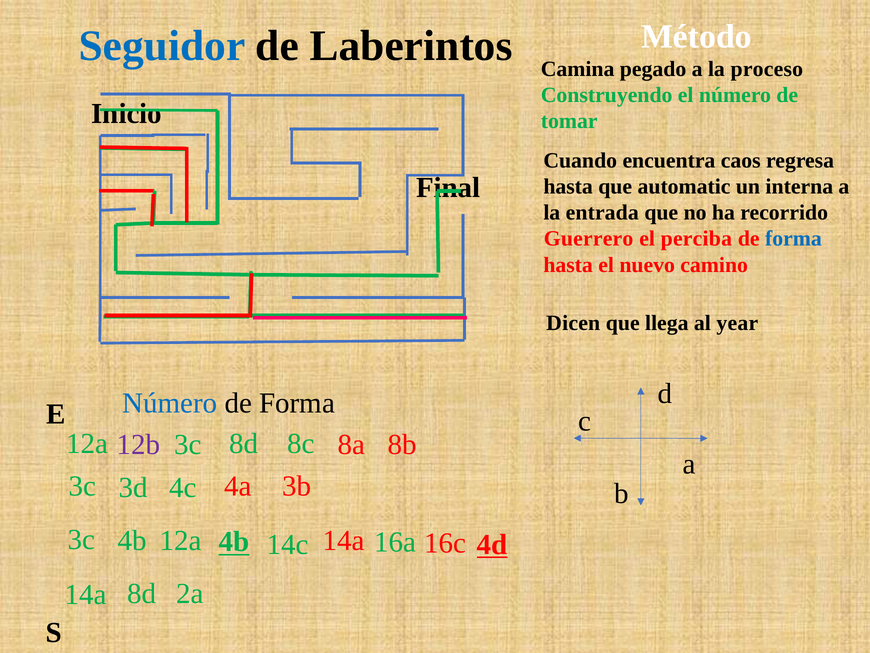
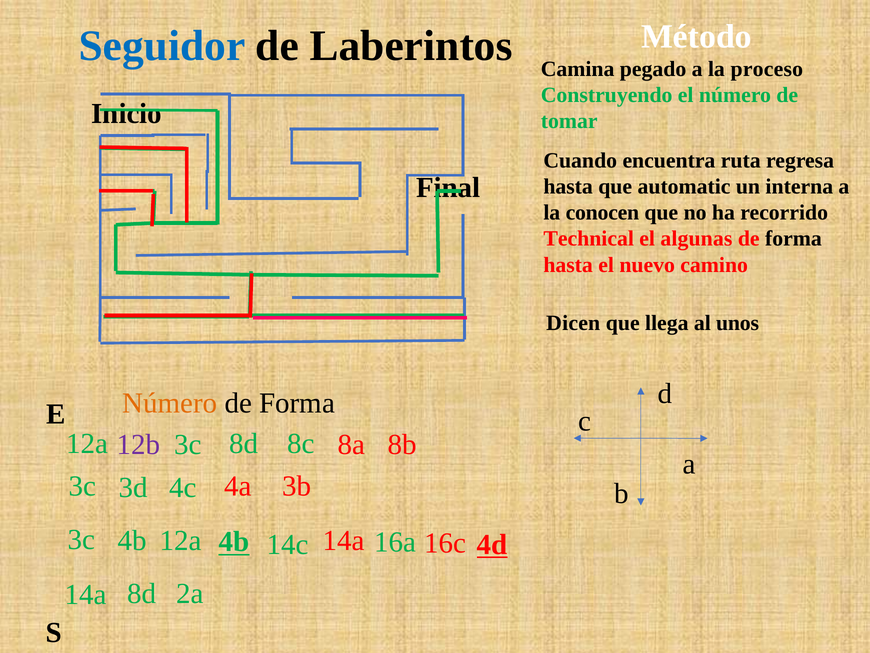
caos: caos -> ruta (741, 160)
entrada: entrada -> conocen (602, 212)
Guerrero: Guerrero -> Technical (589, 239)
perciba: perciba -> algunas (696, 239)
forma colour: blue -> black (793, 239)
year: year -> unos (738, 323)
Número colour: blue -> orange (170, 403)
